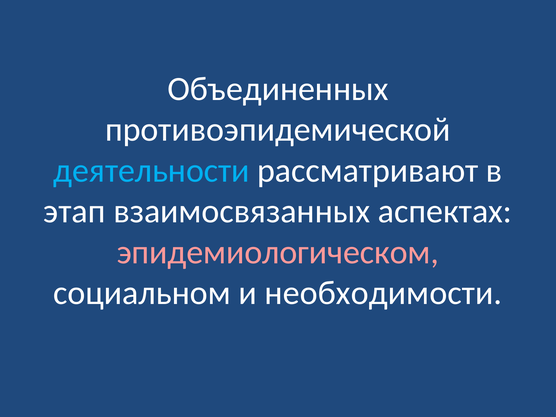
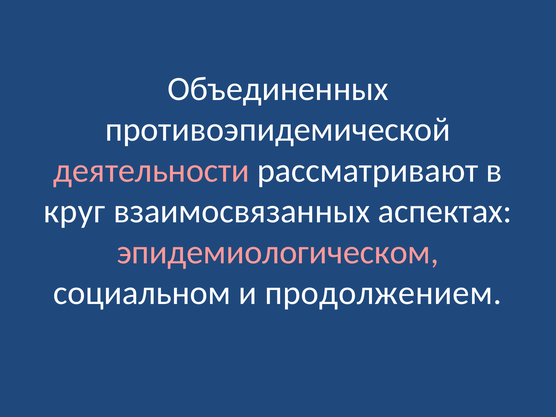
деятельности colour: light blue -> pink (151, 170)
этап: этап -> круг (74, 211)
необходимости: необходимости -> продолжением (383, 293)
